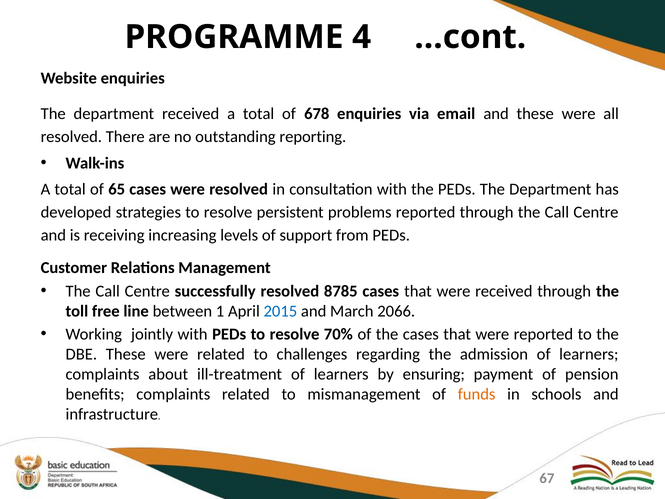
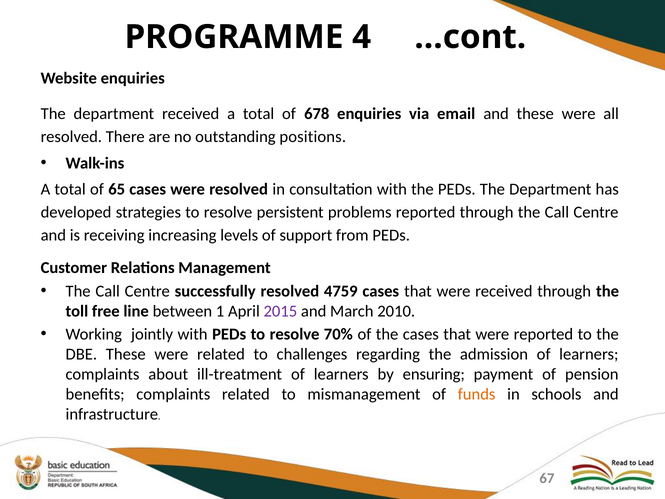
reporting: reporting -> positions (313, 137)
8785: 8785 -> 4759 (341, 291)
2015 colour: blue -> purple (280, 311)
2066: 2066 -> 2010 (396, 311)
